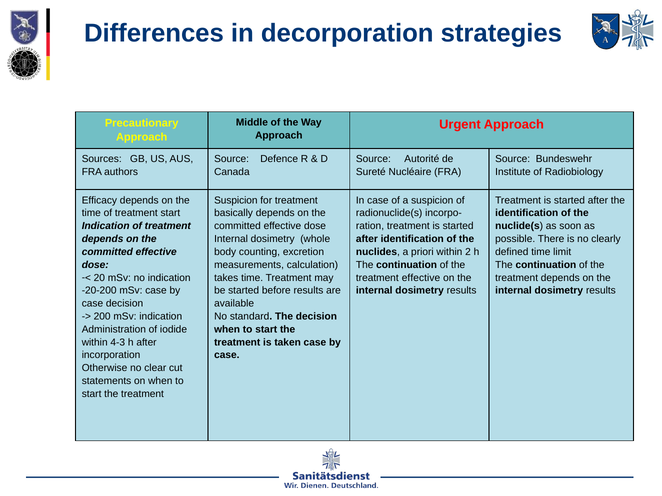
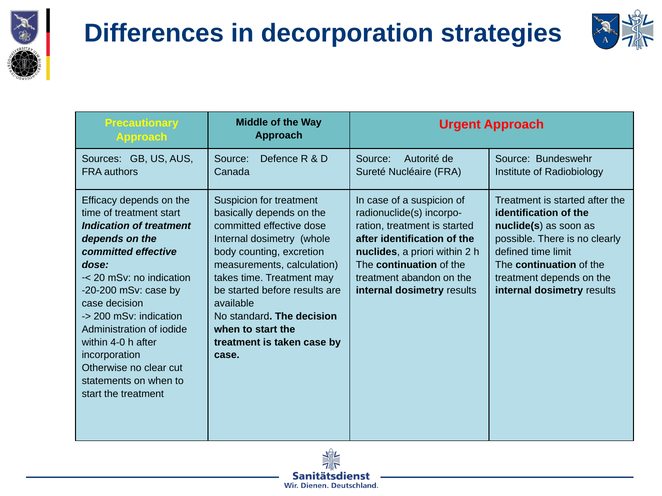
treatment effective: effective -> abandon (421, 278)
4-3: 4-3 -> 4-0 (118, 343)
